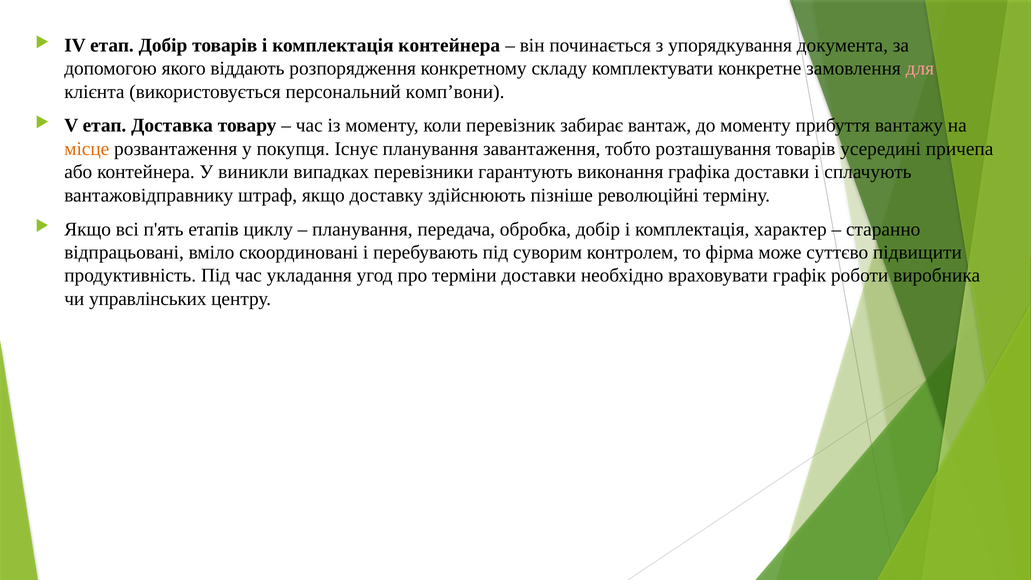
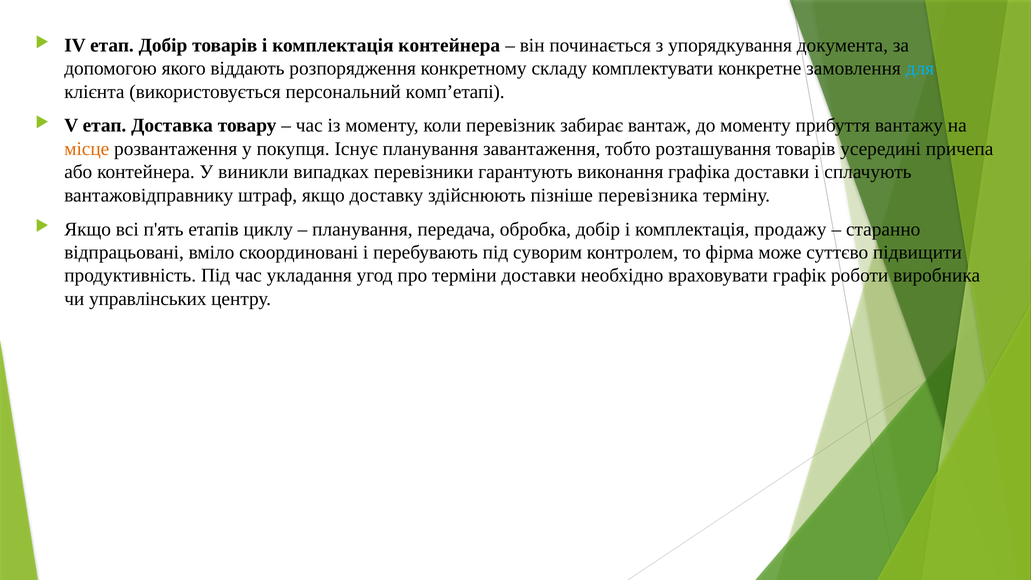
для colour: pink -> light blue (920, 68)
комп’вони: комп’вони -> комп’етапі (455, 92)
революційні: революційні -> перевізника (648, 195)
характер: характер -> продажу (790, 229)
